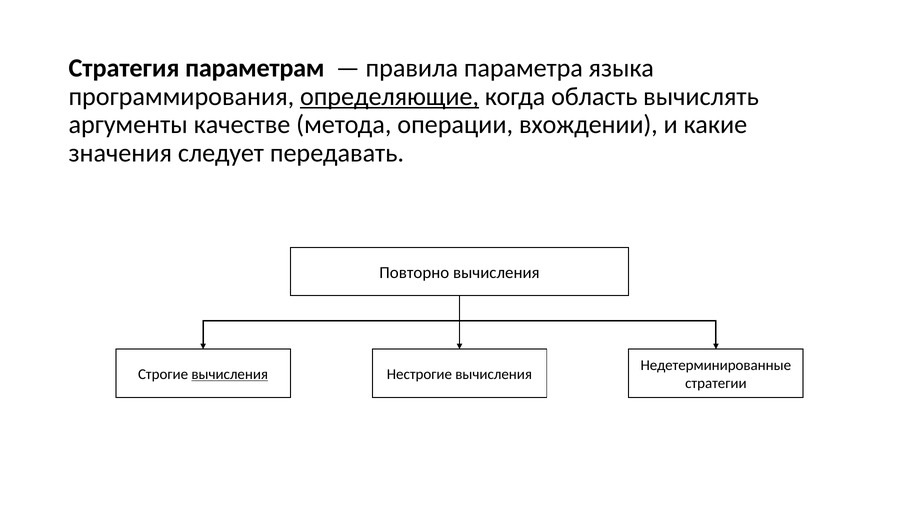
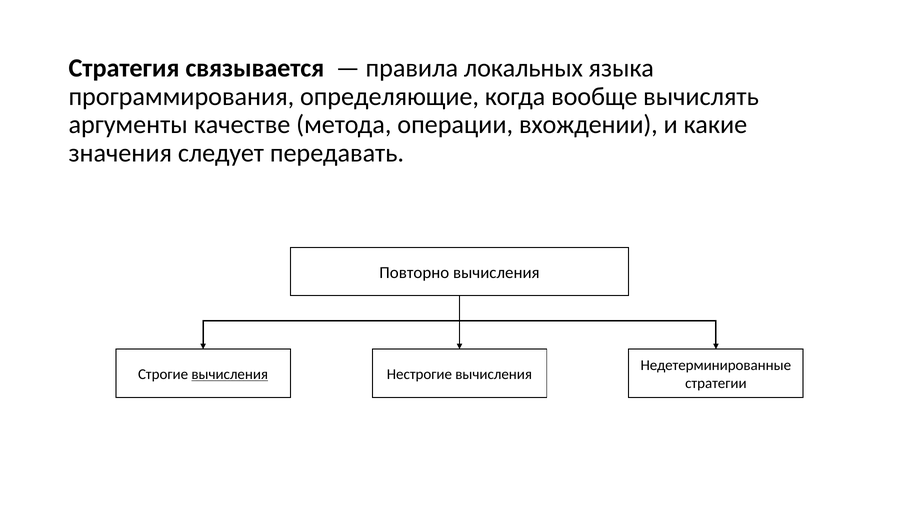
параметрам: параметрам -> связывается (255, 68)
параметра: параметра -> локальных (523, 68)
определяющие underline: present -> none (390, 96)
область: область -> вообще (594, 96)
